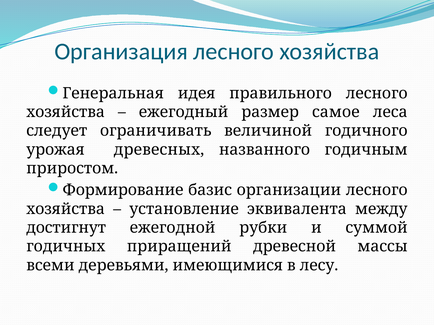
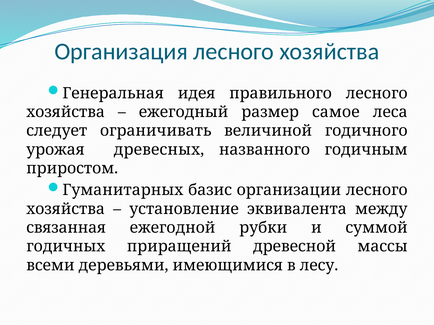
Формирование: Формирование -> Гуманитарных (123, 190)
достигнут: достигнут -> связанная (66, 228)
